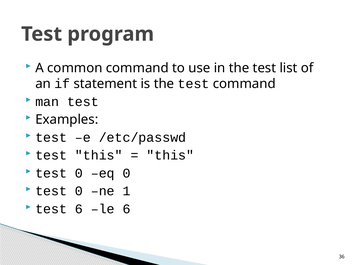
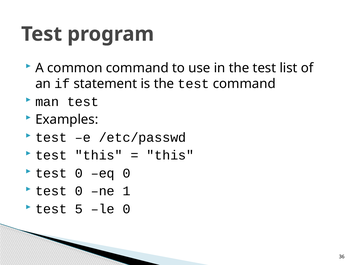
test 6: 6 -> 5 (79, 209)
le 6: 6 -> 0 (127, 209)
